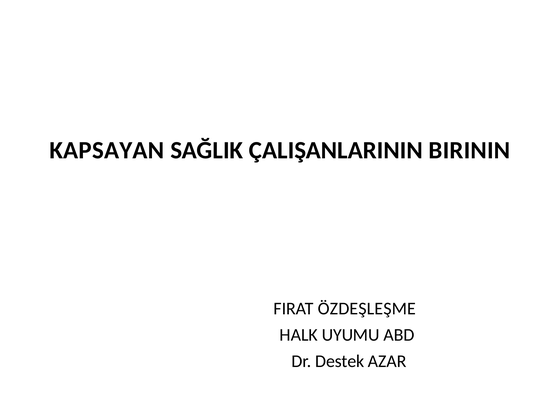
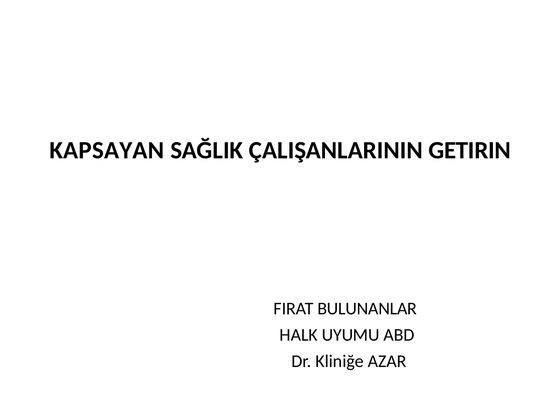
BIRININ: BIRININ -> GETIRIN (470, 150)
ÖZDEŞLEŞME: ÖZDEŞLEŞME -> BULUNANLAR (367, 309)
Destek: Destek -> Kliniğe (340, 361)
